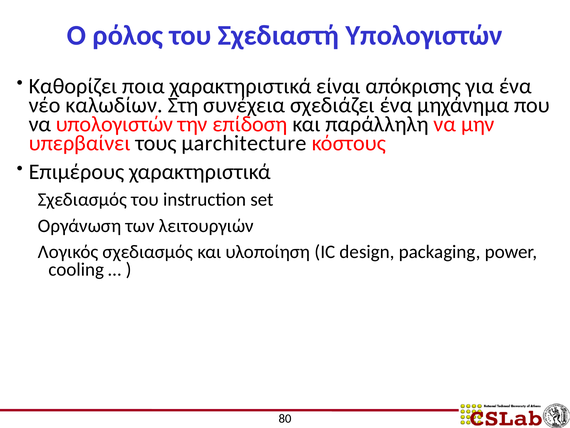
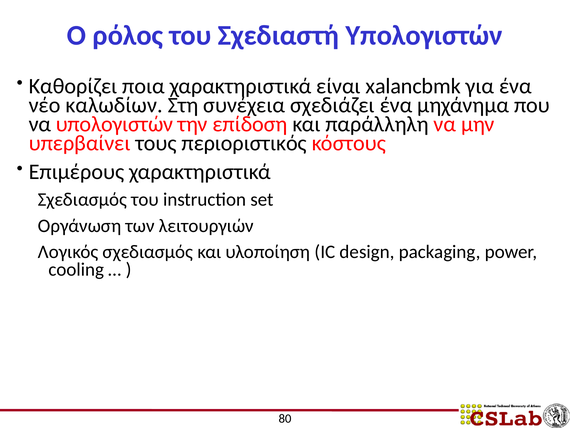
απόκρισης: απόκρισης -> xalancbmk (413, 86)
μarchitecture: μarchitecture -> περιοριστικός (244, 143)
